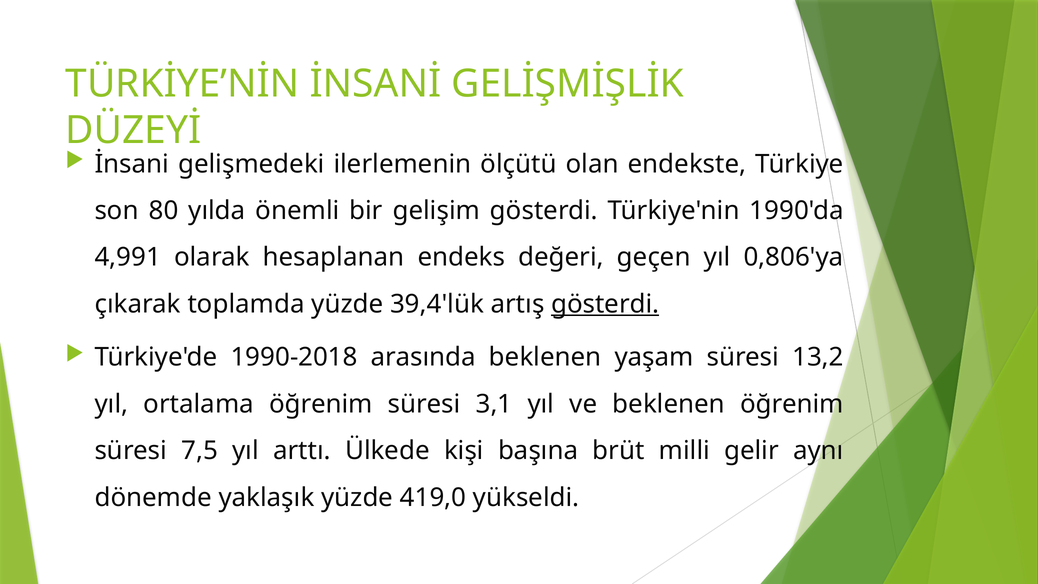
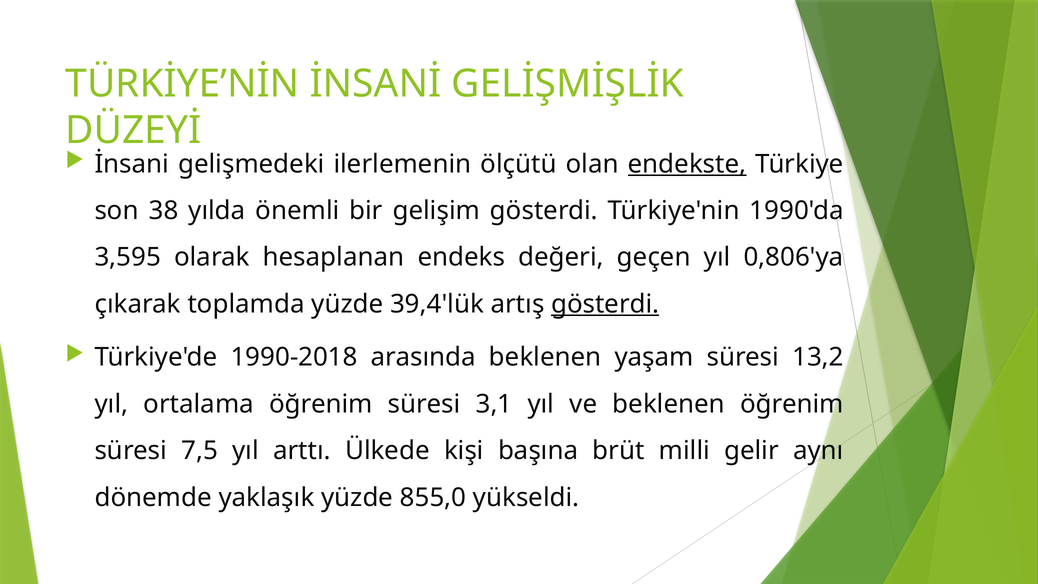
endekste underline: none -> present (687, 164)
80: 80 -> 38 (164, 211)
4,991: 4,991 -> 3,595 (128, 257)
419,0: 419,0 -> 855,0 (433, 497)
